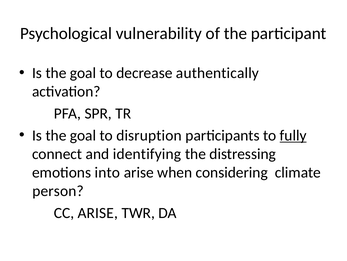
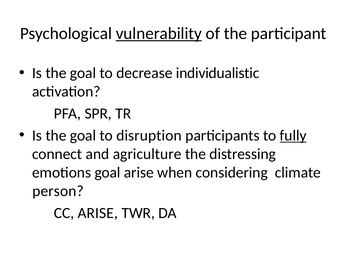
vulnerability underline: none -> present (159, 33)
authentically: authentically -> individualistic (218, 73)
identifying: identifying -> agriculture (147, 154)
emotions into: into -> goal (107, 172)
